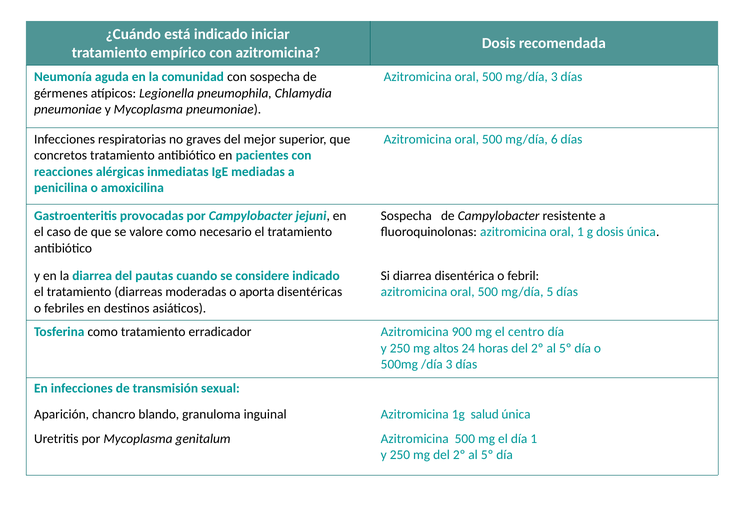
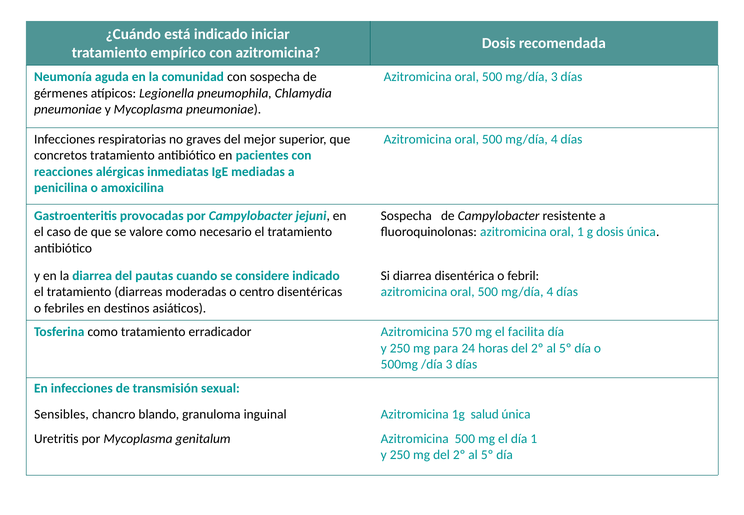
6: 6 -> 4 (554, 139)
aporta: aporta -> centro (257, 292)
5: 5 -> 4 (550, 292)
900: 900 -> 570 (462, 332)
centro: centro -> facilita (526, 332)
altos: altos -> para (446, 348)
Aparición: Aparición -> Sensibles (62, 414)
